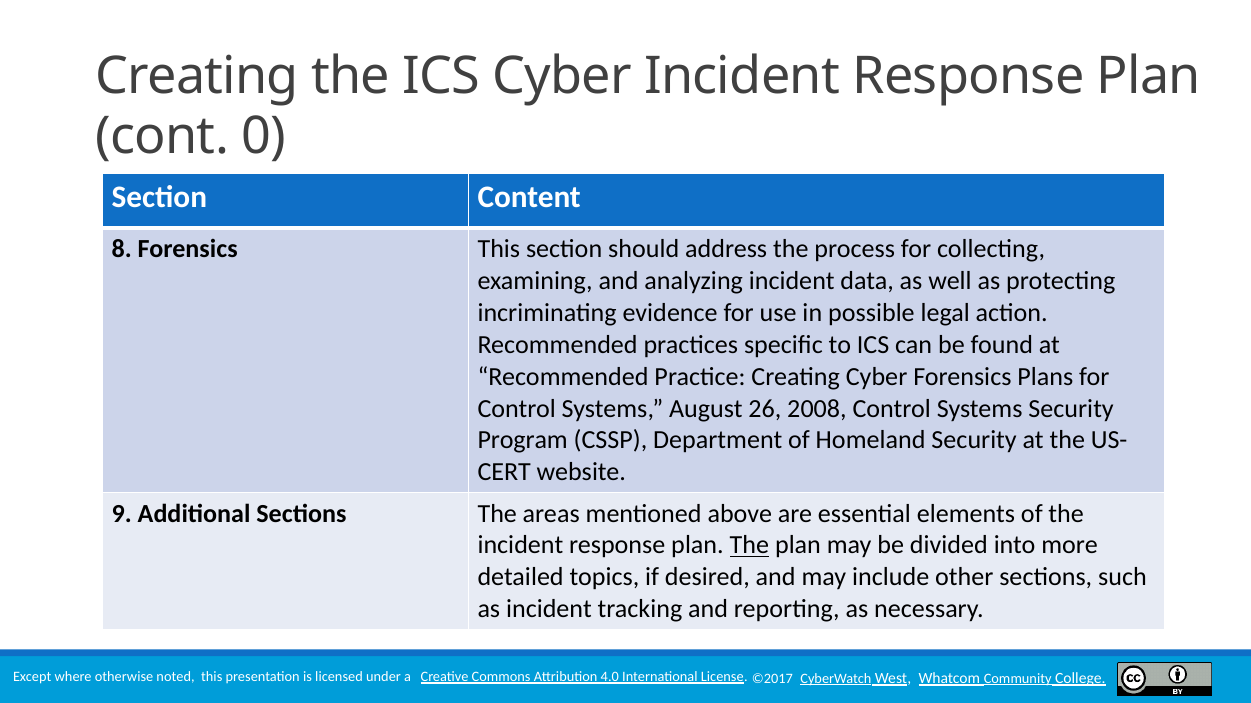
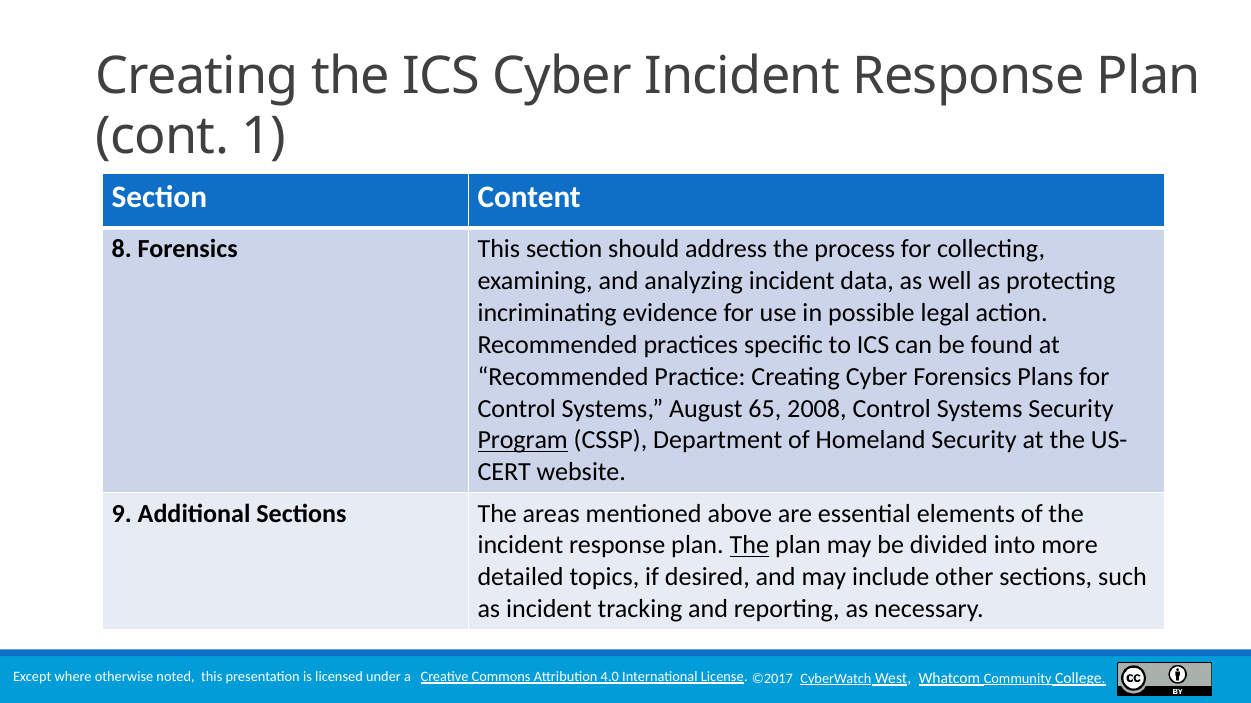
0: 0 -> 1 (264, 137)
26: 26 -> 65 (765, 409)
Program underline: none -> present (523, 441)
